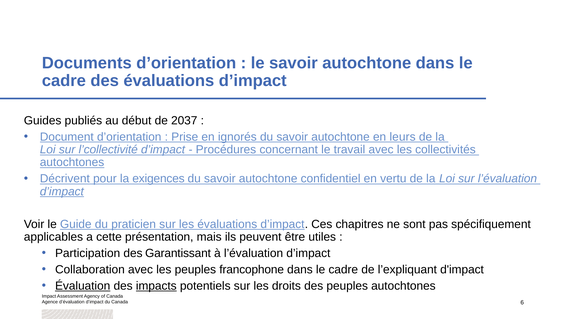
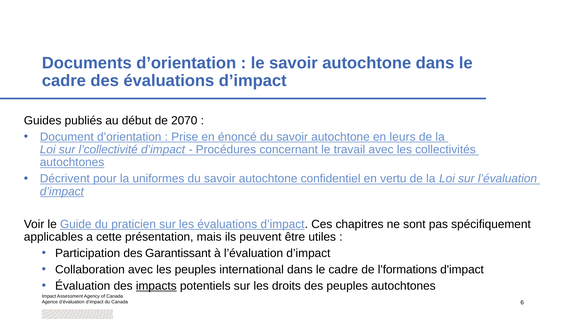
2037: 2037 -> 2070 (184, 121)
ignorés: ignorés -> énoncé (237, 137)
exigences: exigences -> uniformes (158, 179)
francophone: francophone -> international (252, 269)
l’expliquant: l’expliquant -> l’formations (407, 269)
Évaluation underline: present -> none (83, 286)
